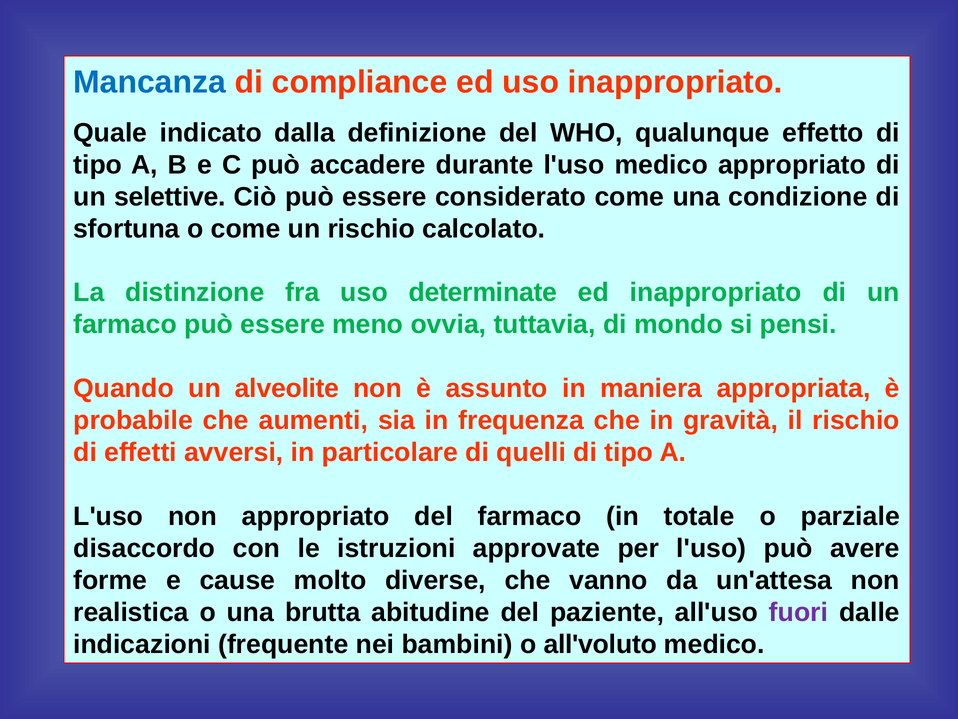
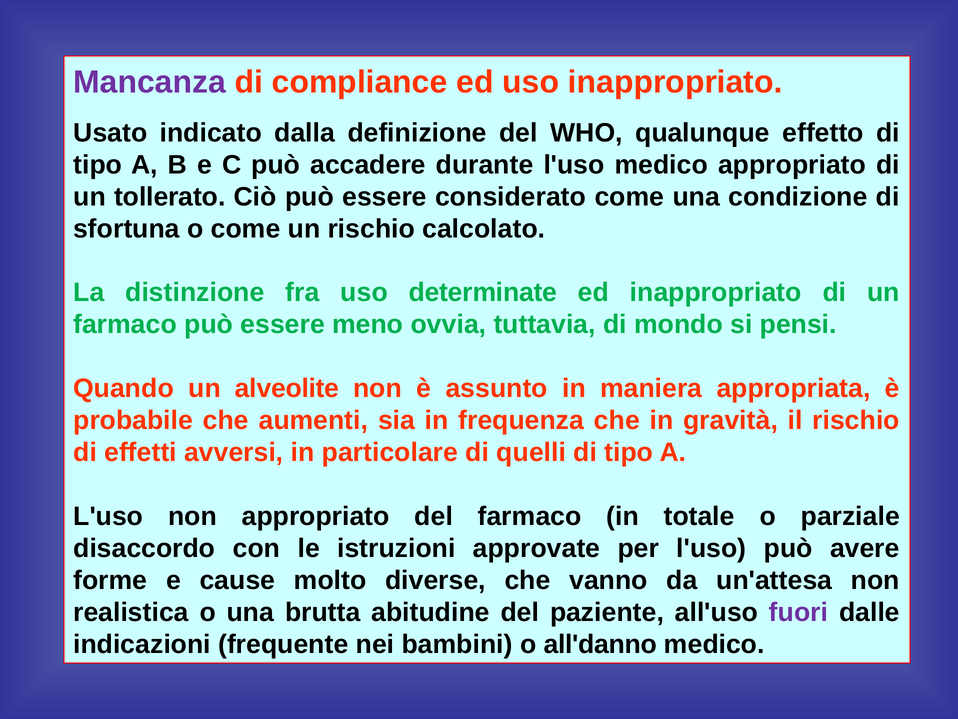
Mancanza colour: blue -> purple (150, 82)
Quale: Quale -> Usato (110, 133)
selettive: selettive -> tollerato (170, 197)
all'voluto: all'voluto -> all'danno (600, 644)
